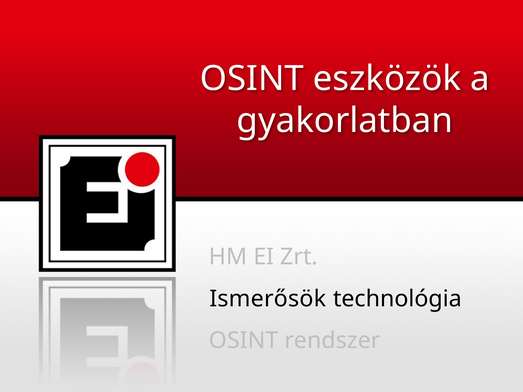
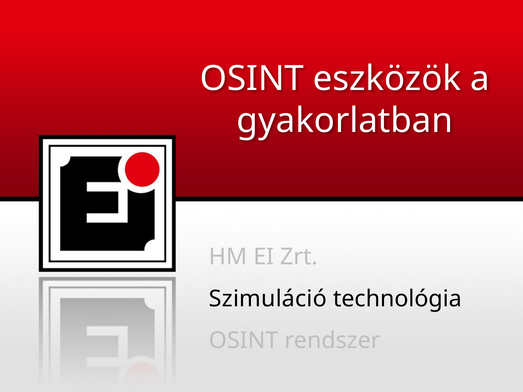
Ismerősök: Ismerősök -> Szimuláció (268, 299)
